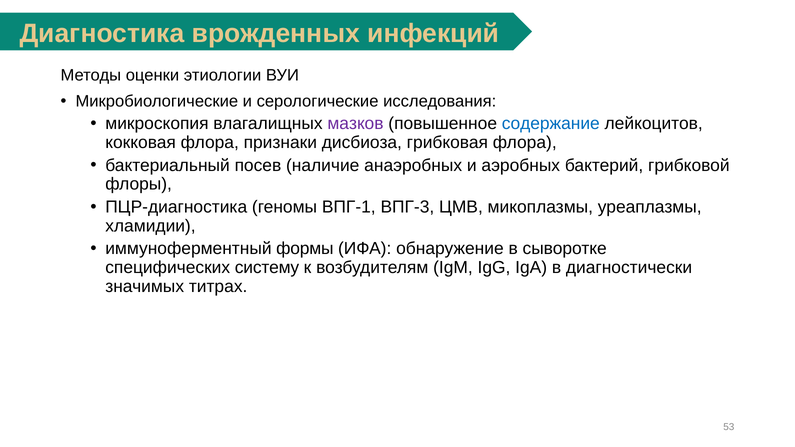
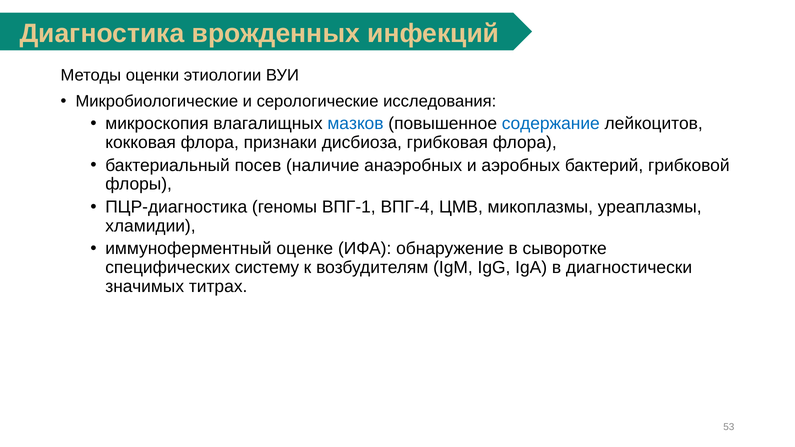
мазков colour: purple -> blue (355, 124)
ВПГ-3: ВПГ-3 -> ВПГ-4 (407, 207)
формы: формы -> оценке (305, 249)
